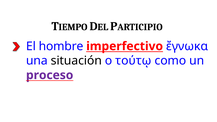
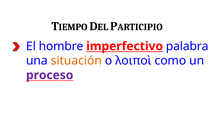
ἔγνωκα: ἔγνωκα -> palabra (187, 46)
situación colour: black -> orange (76, 61)
τούτῳ: τούτῳ -> λοιποὶ (133, 61)
